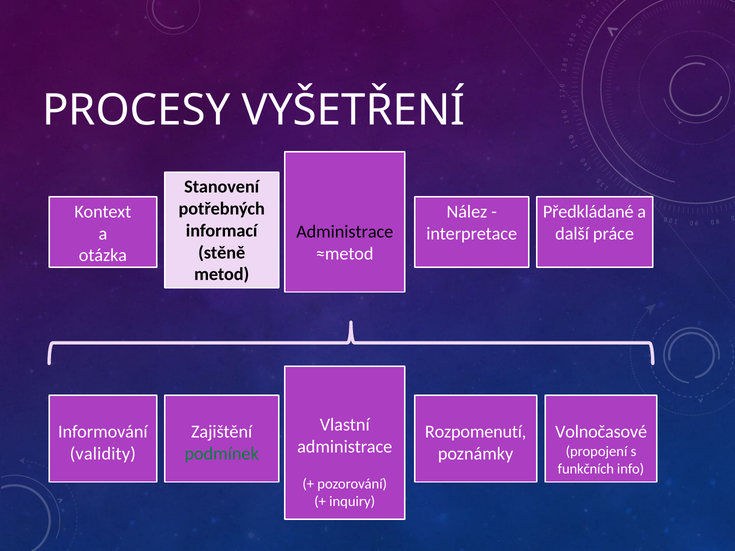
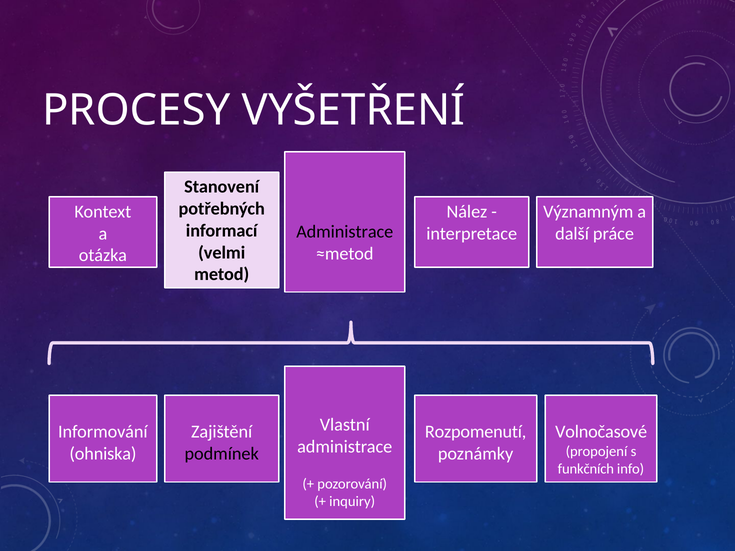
Předkládané: Předkládané -> Významným (588, 212)
stěně: stěně -> velmi (222, 253)
validity: validity -> ohniska (103, 454)
podmínek colour: green -> black (222, 454)
